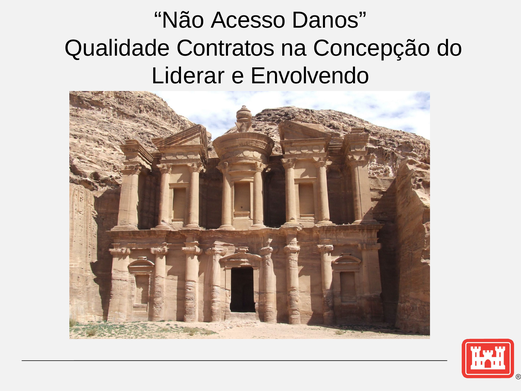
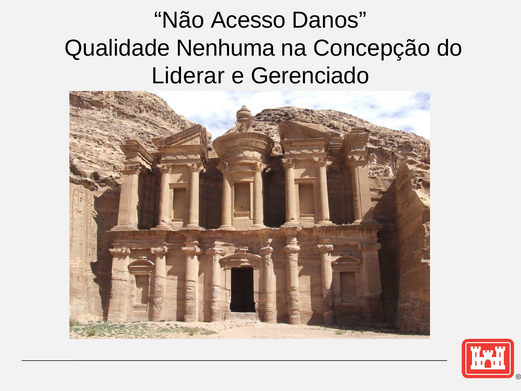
Contratos: Contratos -> Nenhuma (226, 48)
Envolvendo: Envolvendo -> Gerenciado (310, 76)
